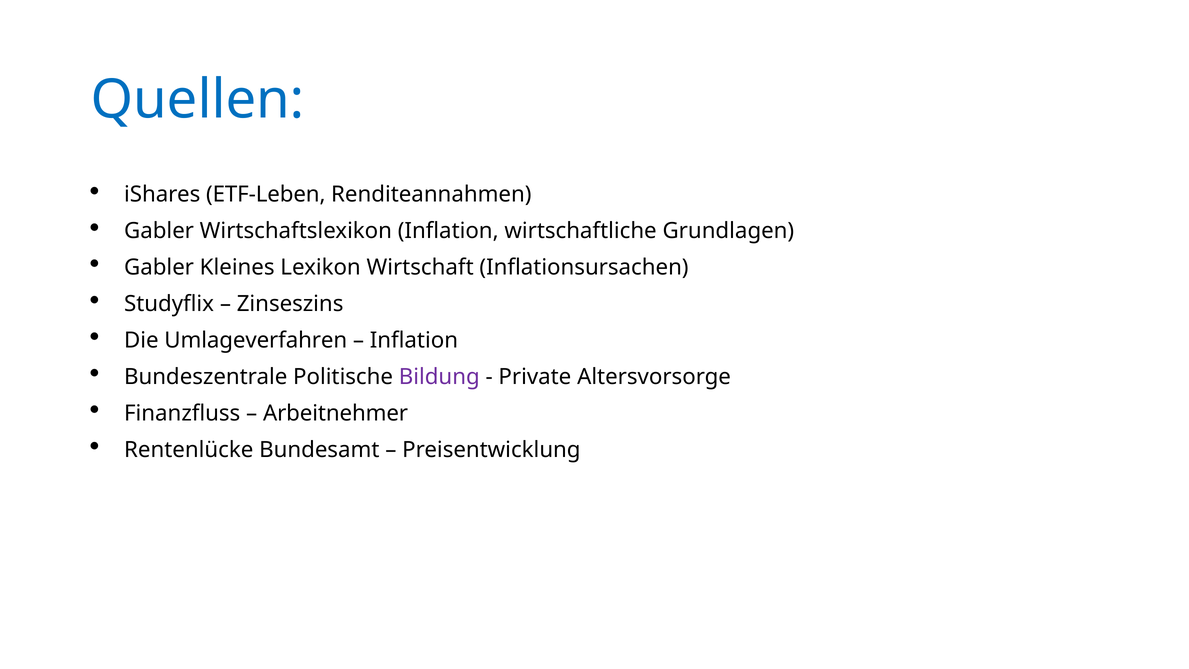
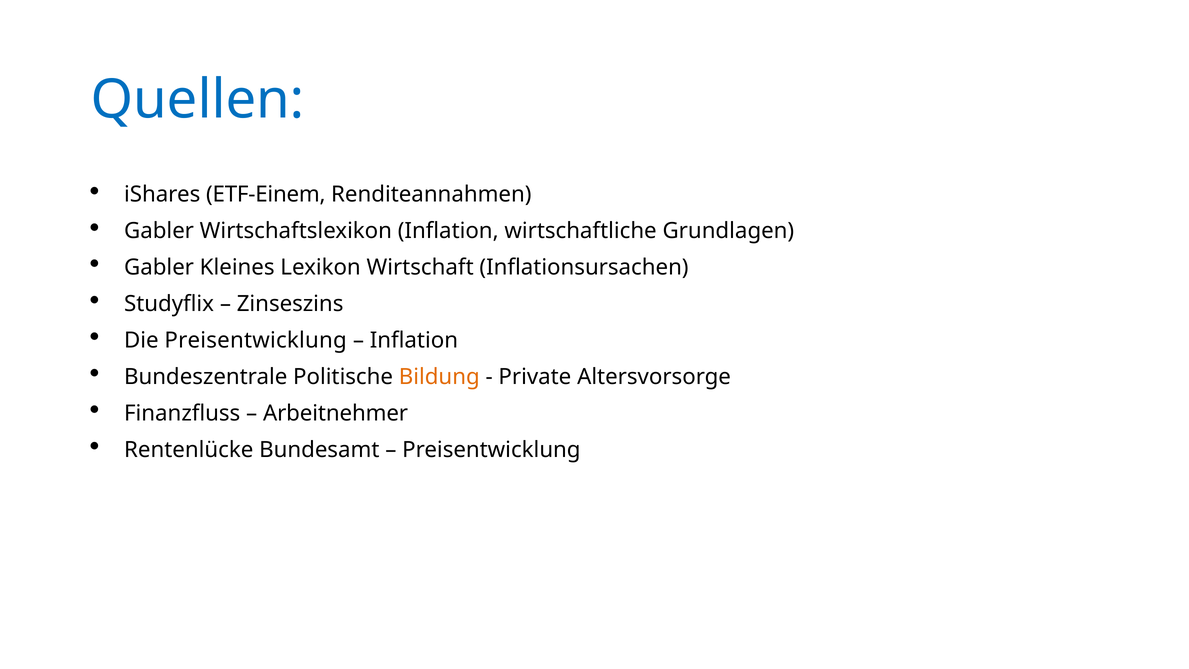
ETF-Leben: ETF-Leben -> ETF-Einem (266, 194)
Die Umlageverfahren: Umlageverfahren -> Preisentwicklung (256, 340)
Bildung colour: purple -> orange (439, 377)
